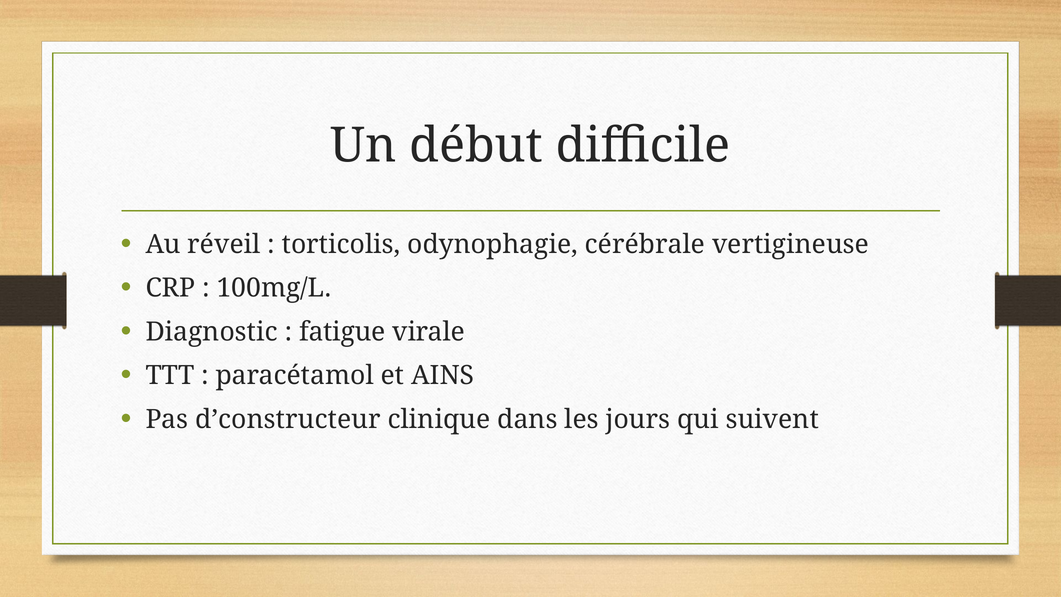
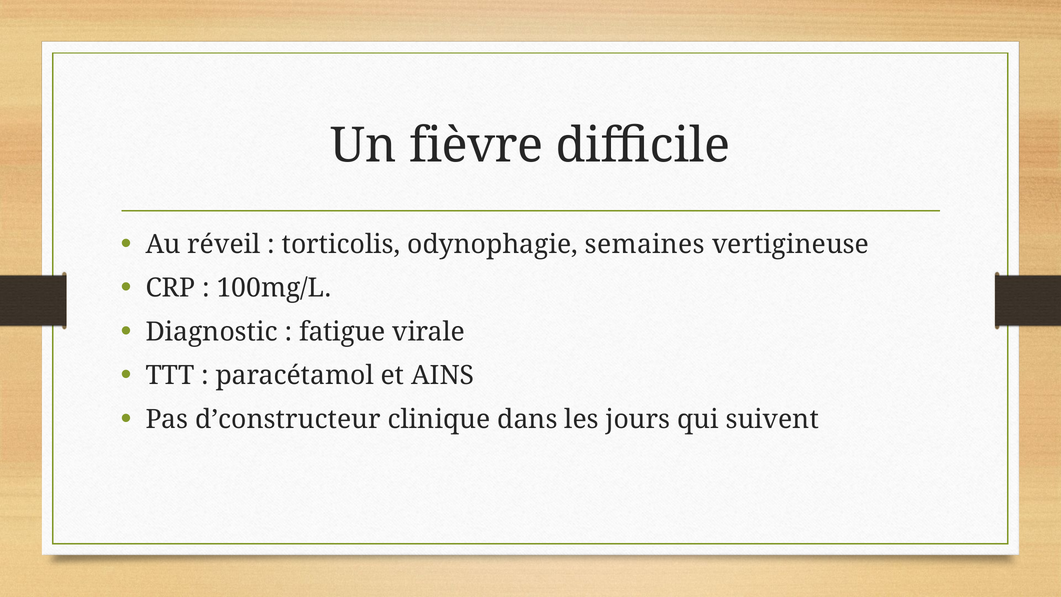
début: début -> fièvre (476, 146)
cérébrale: cérébrale -> semaines (645, 244)
